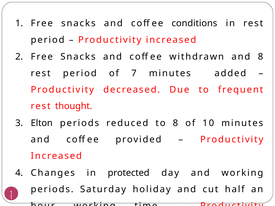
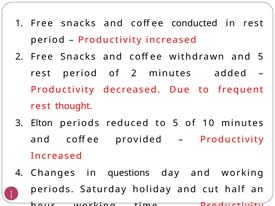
conditions: conditions -> conducted (194, 23)
and 8: 8 -> 5 (261, 57)
of 7: 7 -> 2 (134, 73)
to 8: 8 -> 5 (175, 123)
protected: protected -> questions (129, 173)
